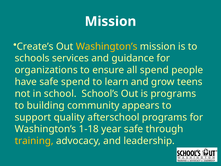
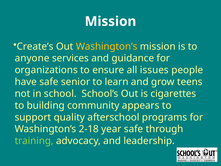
schools: schools -> anyone (32, 58)
all spend: spend -> issues (154, 70)
safe spend: spend -> senior (76, 82)
is programs: programs -> cigarettes (173, 94)
1-18: 1-18 -> 2-18 (89, 129)
training colour: yellow -> light green (34, 141)
